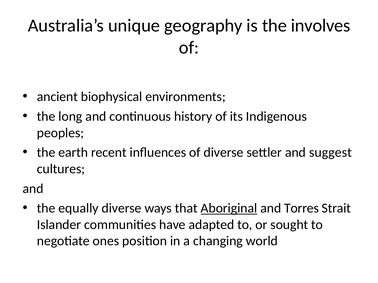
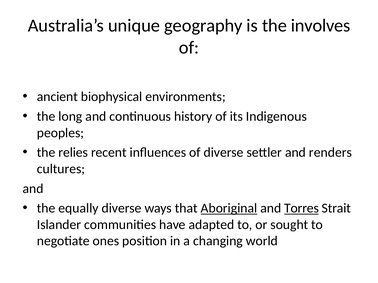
earth: earth -> relies (73, 153)
suggest: suggest -> renders (331, 153)
Torres underline: none -> present (301, 209)
